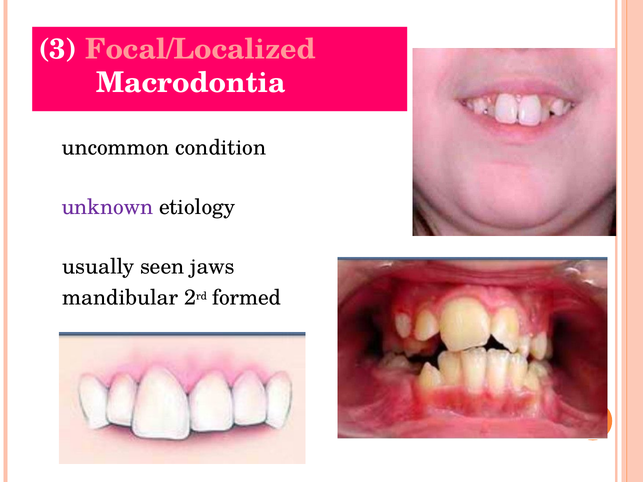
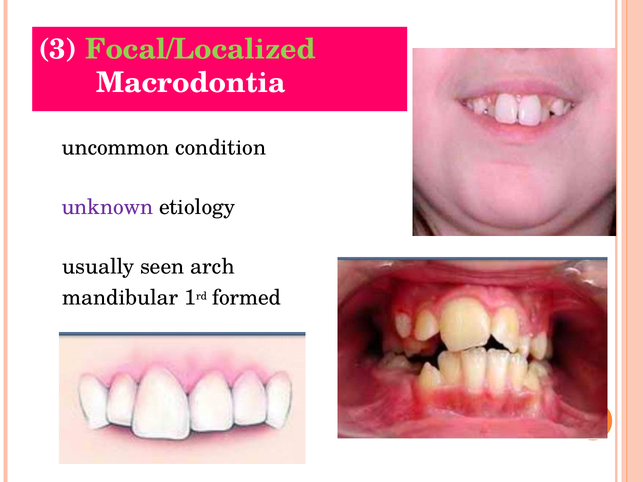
Focal/Localized colour: pink -> light green (200, 49)
jaws: jaws -> arch (212, 267)
2: 2 -> 1 (190, 298)
